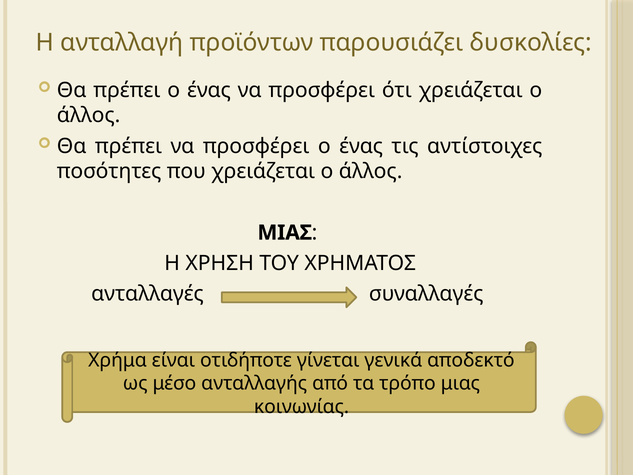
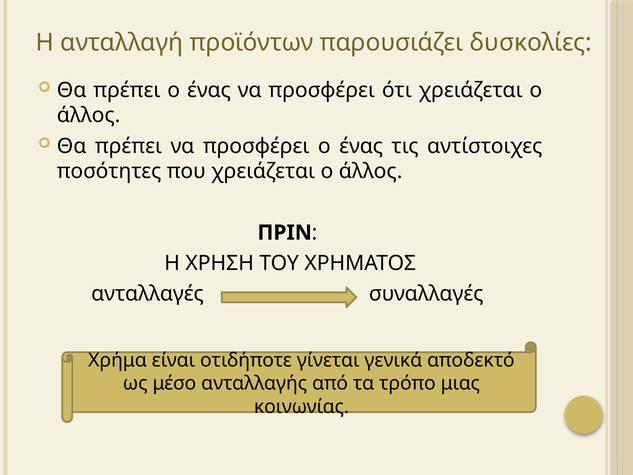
ΜΙΑΣ: ΜΙΑΣ -> ΠΡΙΝ (285, 233)
